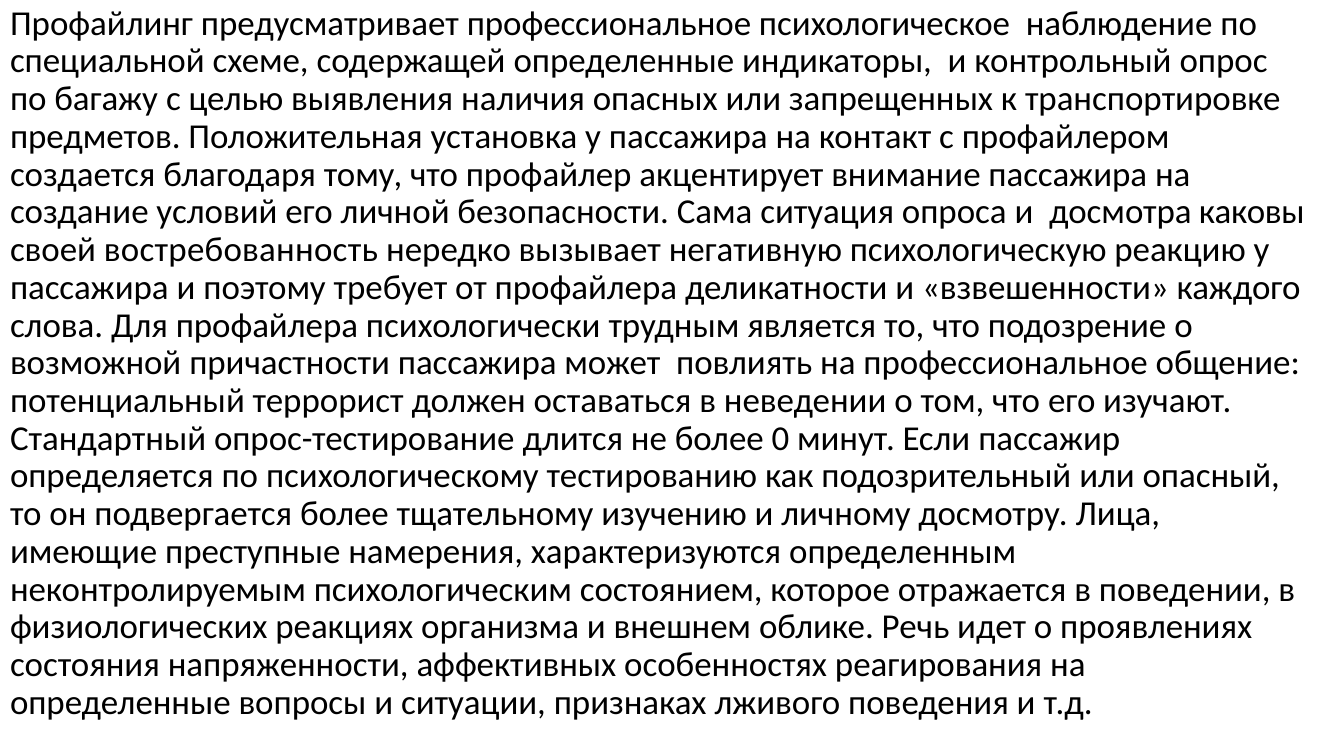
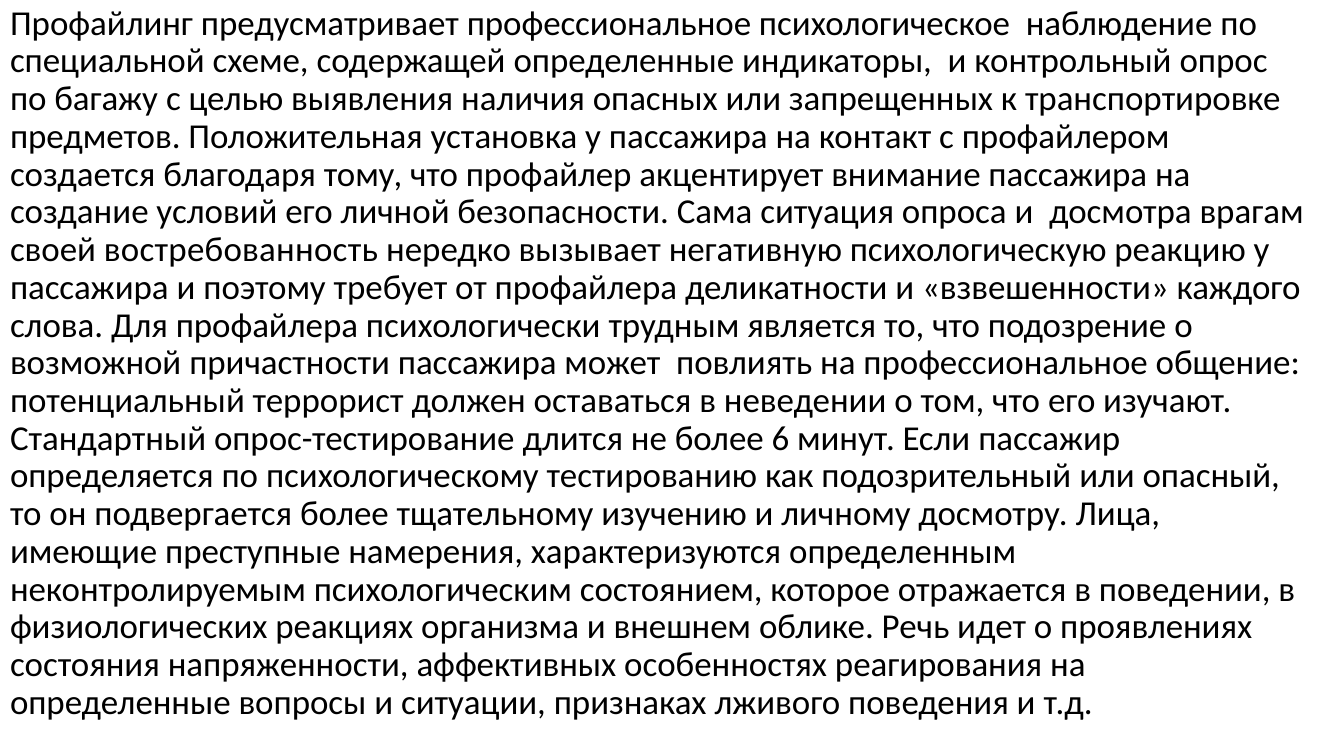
каковы: каковы -> врагам (1252, 212)
0: 0 -> 6 (780, 439)
